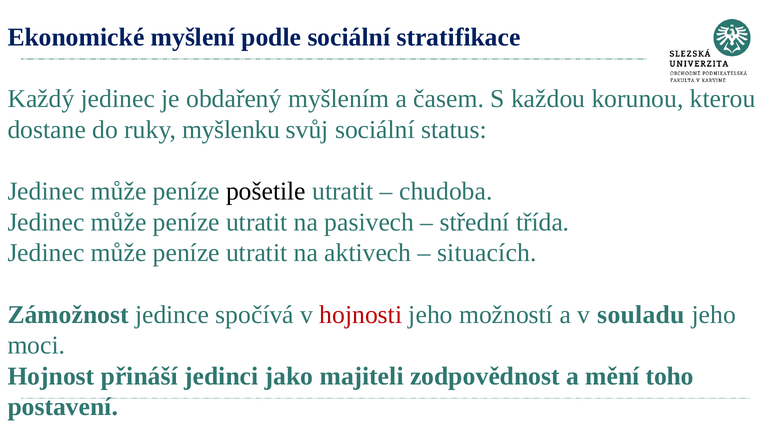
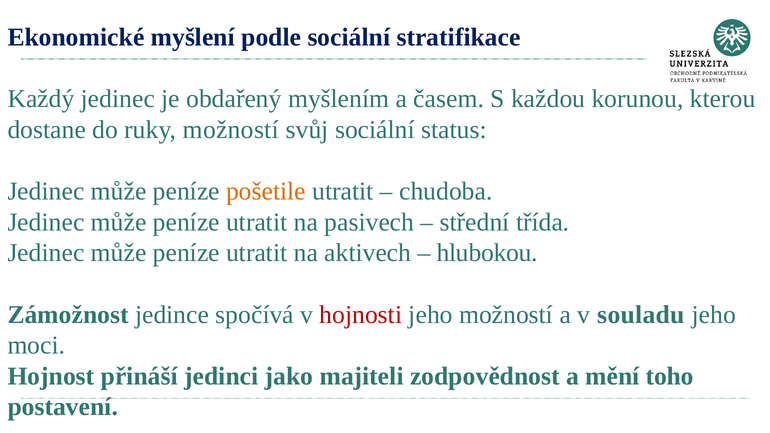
ruky myšlenku: myšlenku -> možností (231, 130)
pošetile colour: black -> orange (266, 191)
situacích: situacích -> hlubokou (487, 253)
